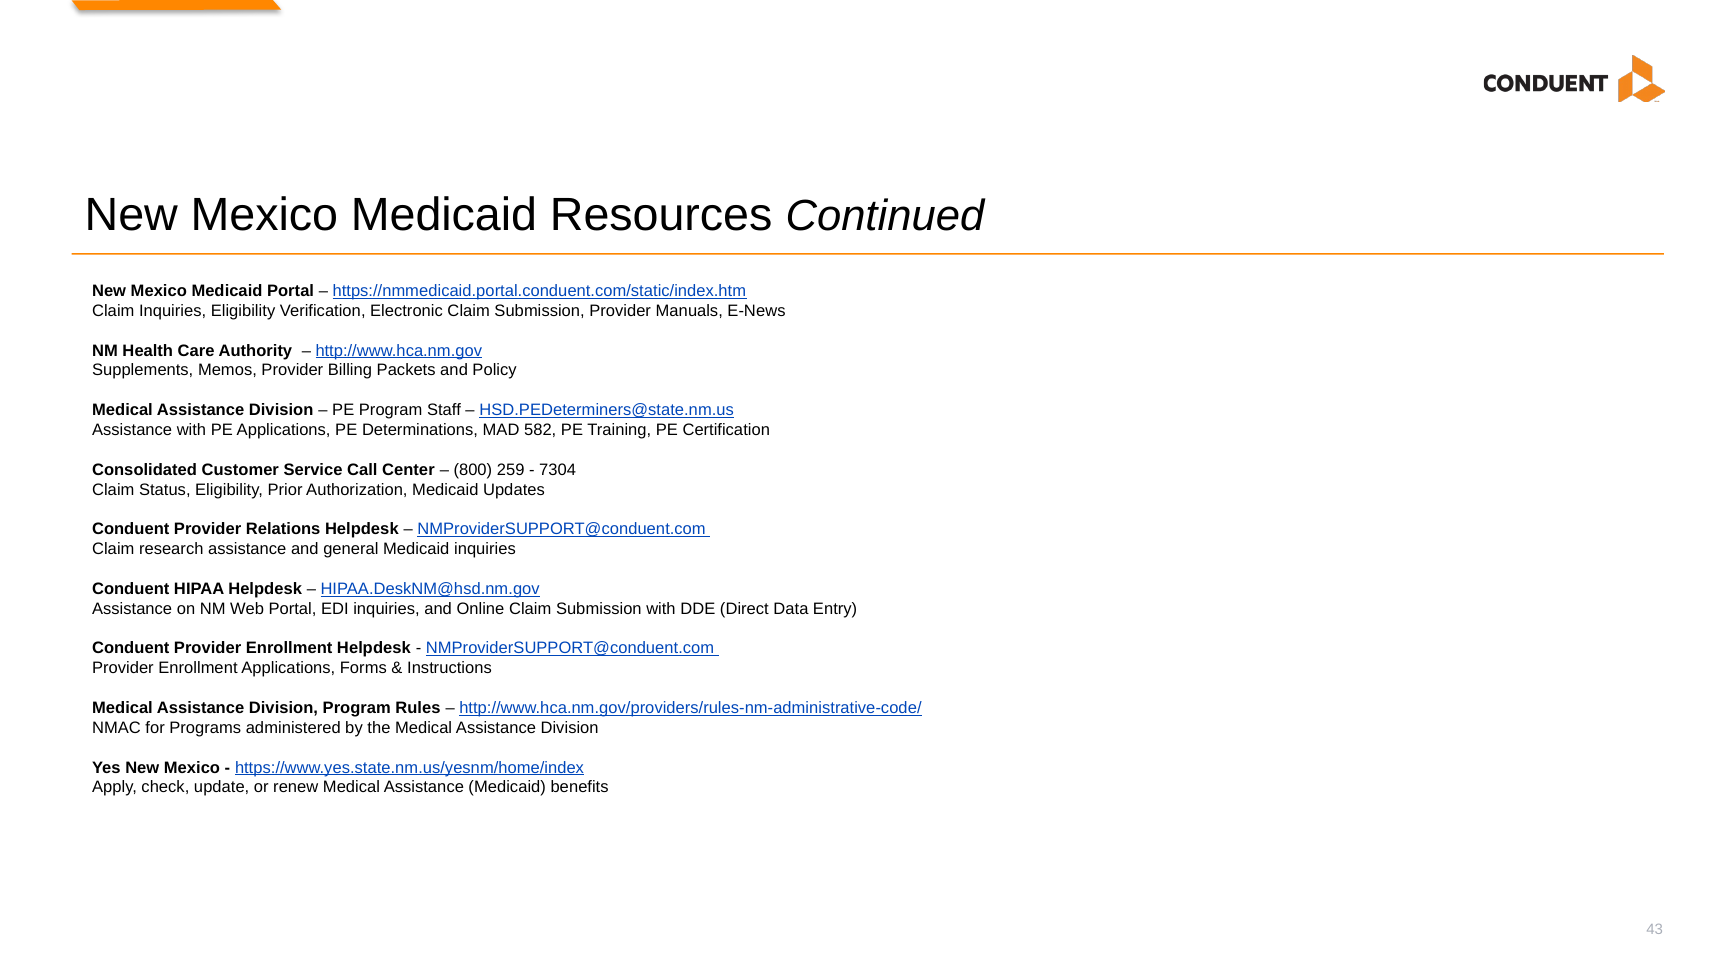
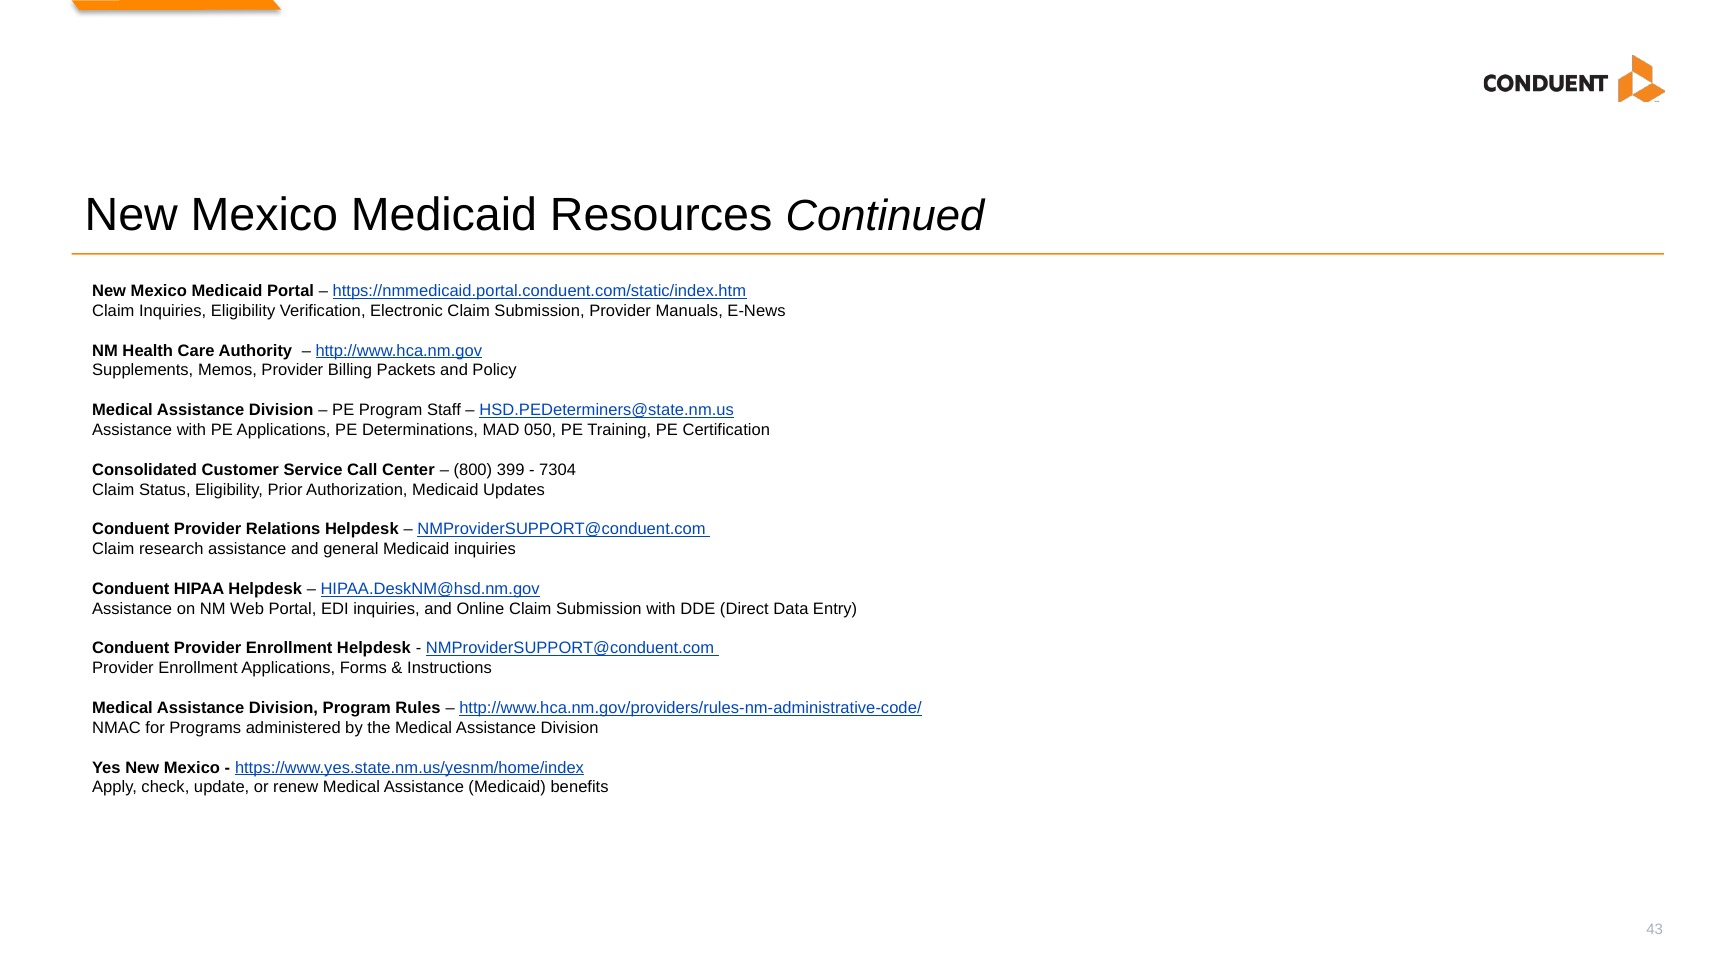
582: 582 -> 050 (540, 430)
259: 259 -> 399 (511, 470)
